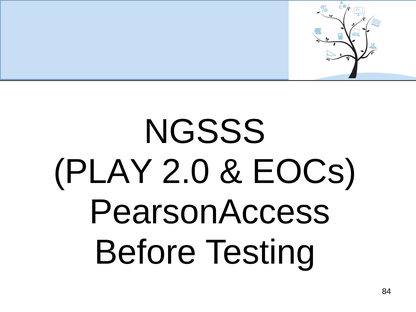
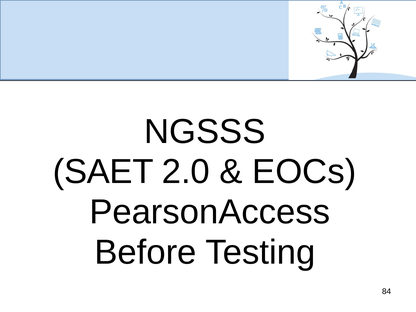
PLAY: PLAY -> SAET (103, 172)
